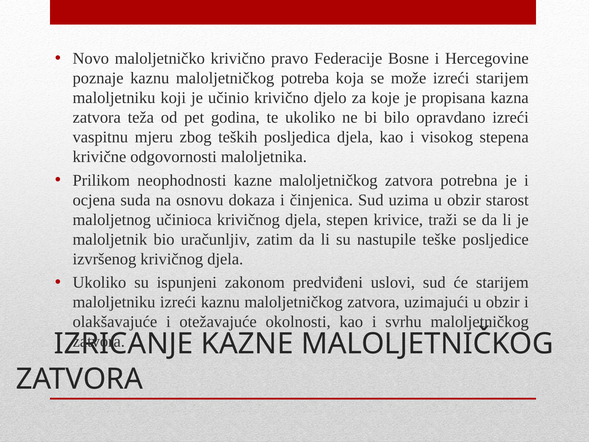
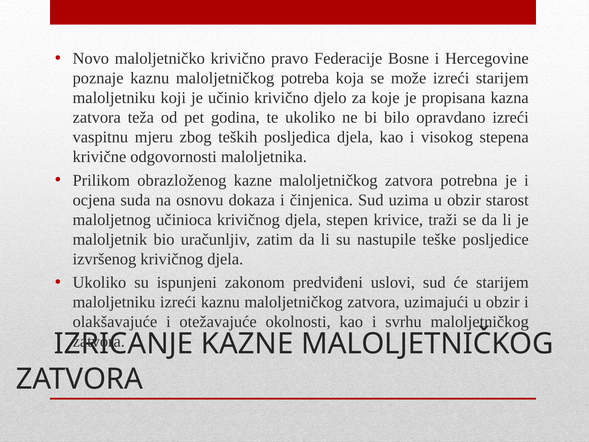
neophodnosti: neophodnosti -> obrazloženog (182, 180)
